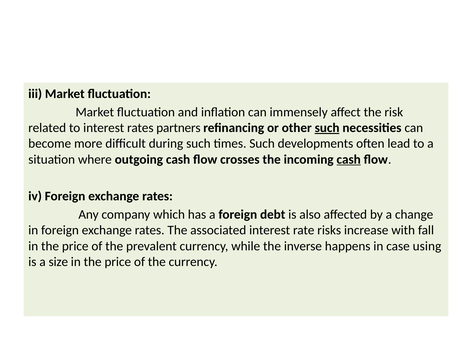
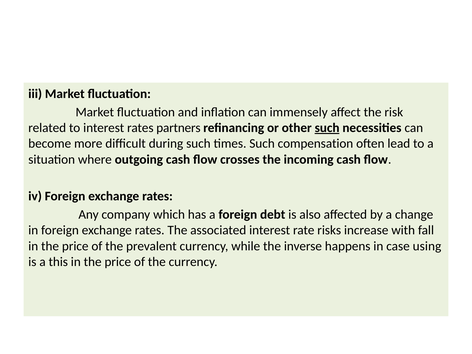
developments: developments -> compensation (315, 144)
cash underline: present -> none (349, 159)
size: size -> this (58, 262)
